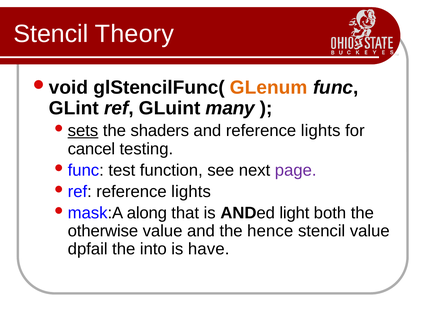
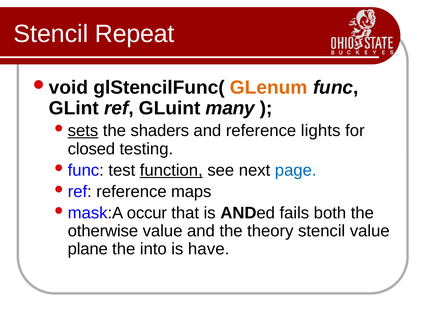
Theory: Theory -> Repeat (135, 34)
cancel: cancel -> closed (91, 149)
function underline: none -> present (171, 170)
page colour: purple -> blue (296, 170)
ref reference lights: lights -> maps (191, 191)
along: along -> occur (147, 213)
light: light -> fails (294, 213)
hence: hence -> theory (270, 231)
dpfail: dpfail -> plane (88, 249)
